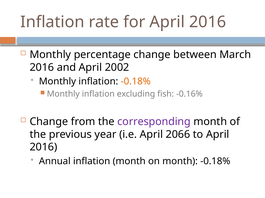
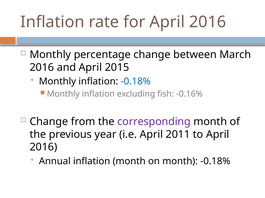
2002: 2002 -> 2015 (117, 68)
-0.18% colour: orange -> blue (136, 82)
2066: 2066 -> 2011 (178, 135)
